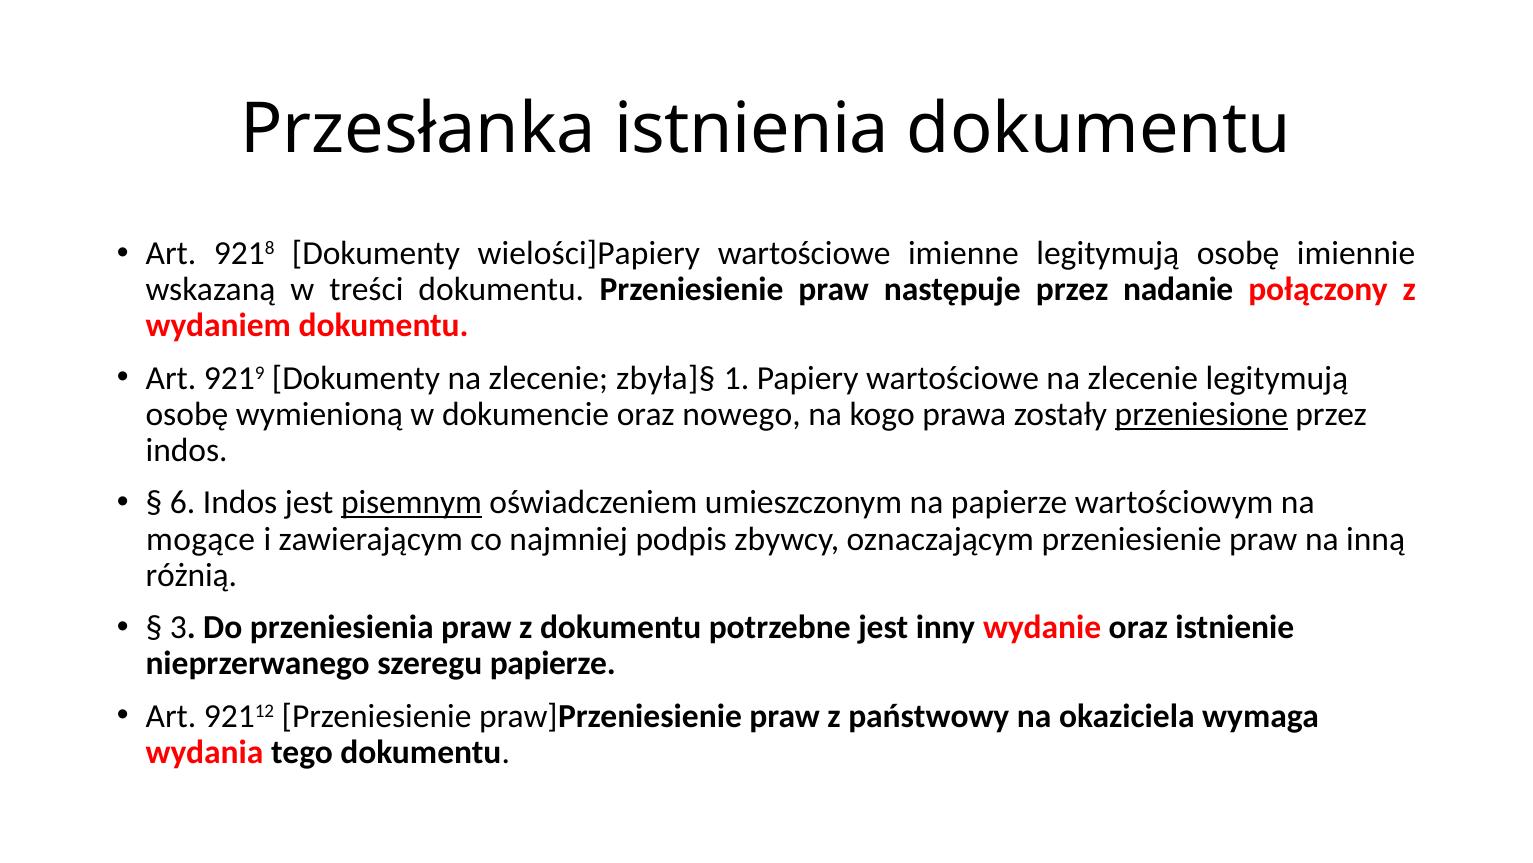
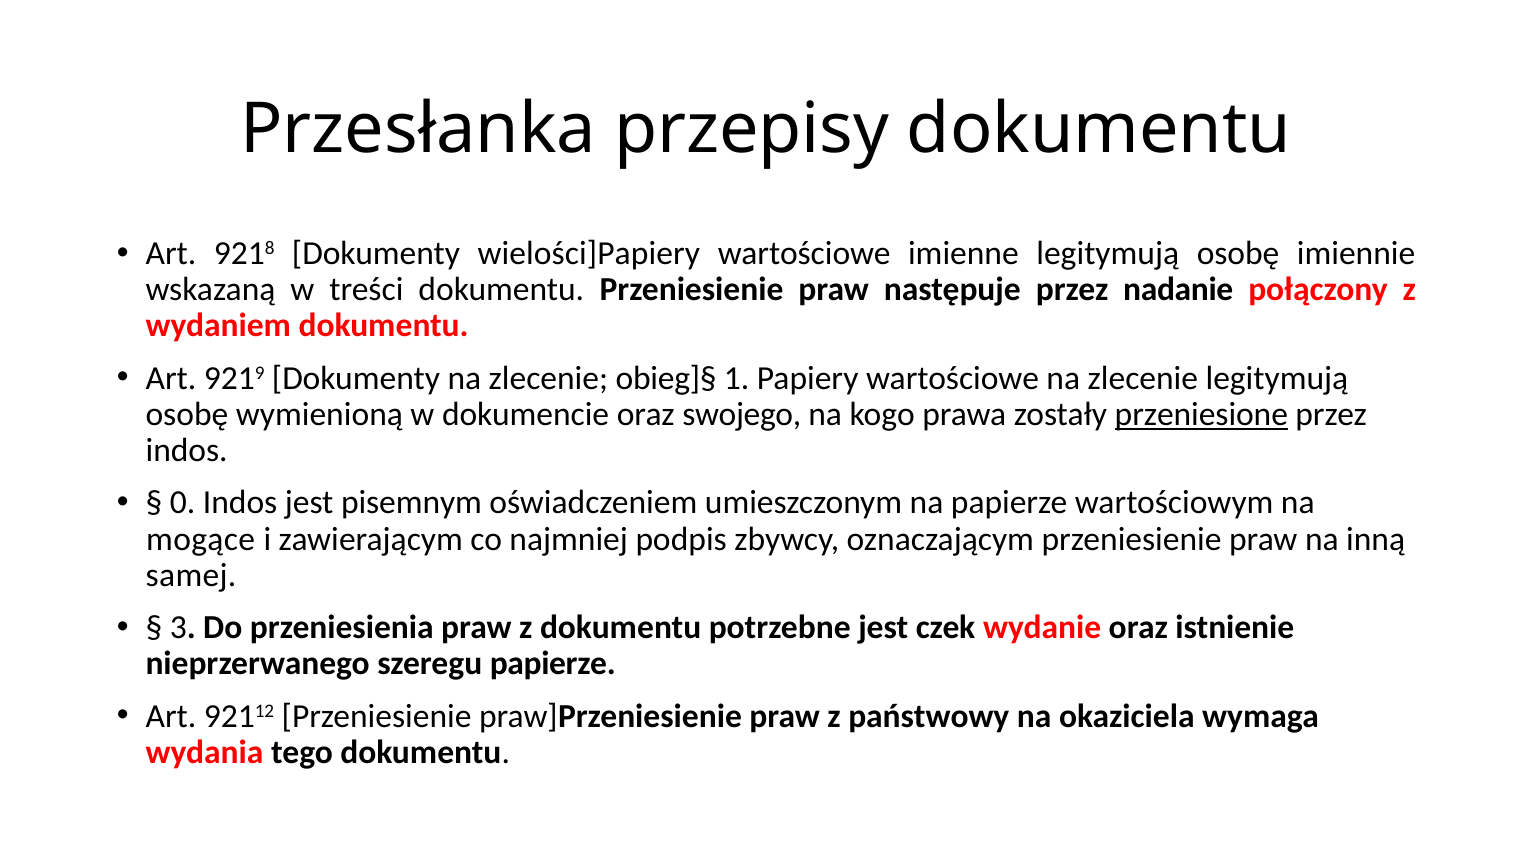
istnienia: istnienia -> przepisy (752, 129)
zbyła]§: zbyła]§ -> obieg]§ (666, 378)
nowego: nowego -> swojego (742, 414)
6: 6 -> 0 (182, 502)
pisemnym underline: present -> none (411, 502)
różnią: różnią -> samej (191, 575)
inny: inny -> czek (945, 627)
